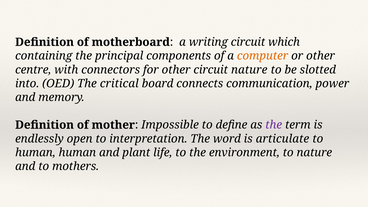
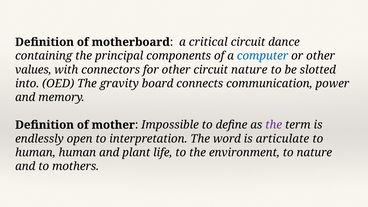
writing: writing -> critical (208, 42)
which: which -> dance (284, 42)
computer colour: orange -> blue (263, 56)
centre: centre -> values (33, 70)
critical: critical -> gravity (119, 84)
